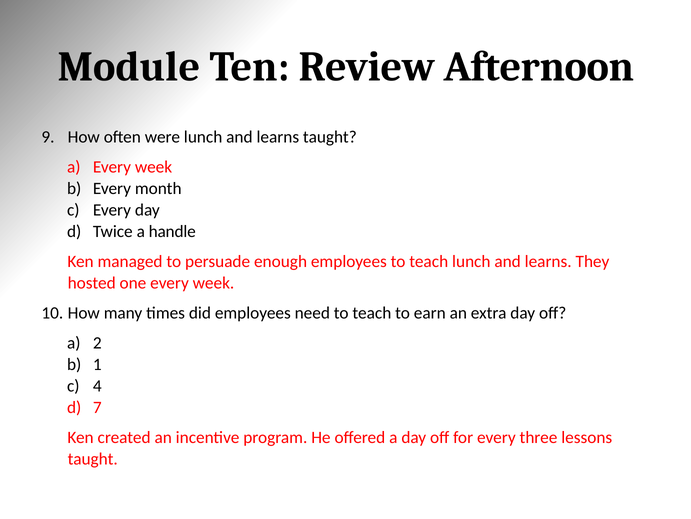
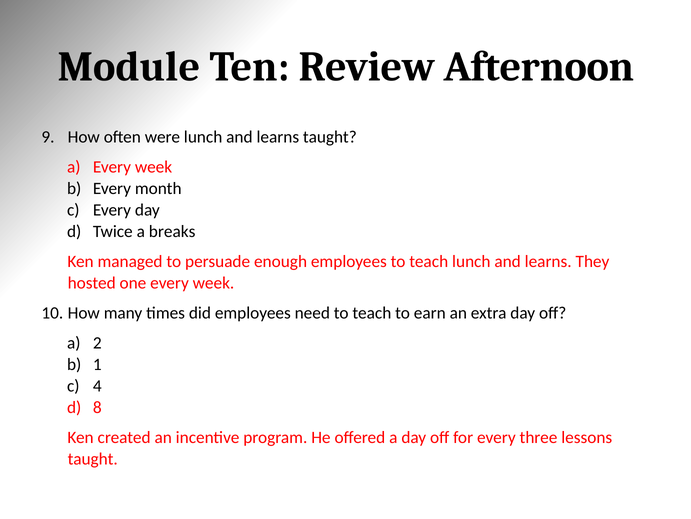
handle: handle -> breaks (172, 231)
7: 7 -> 8 (97, 407)
